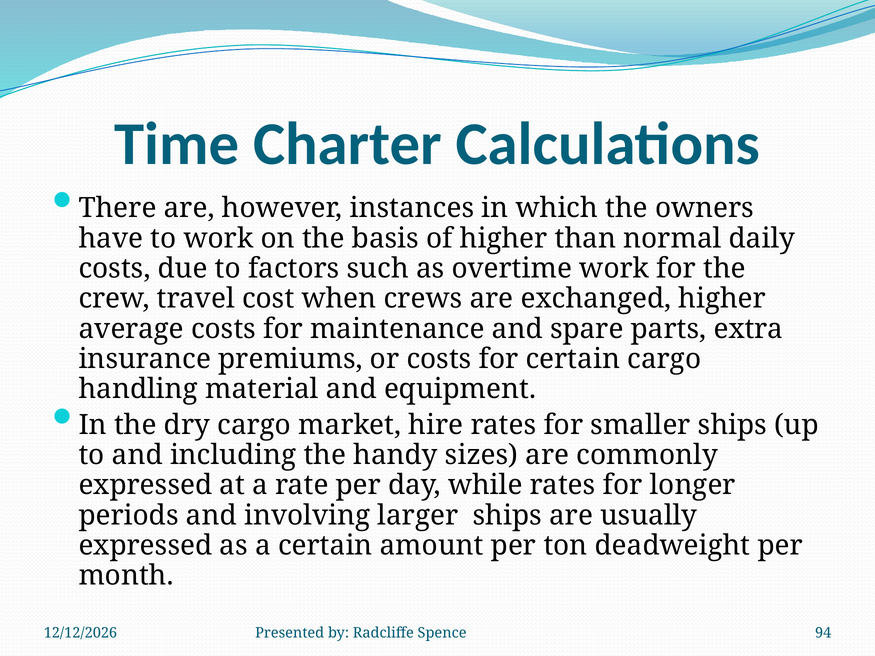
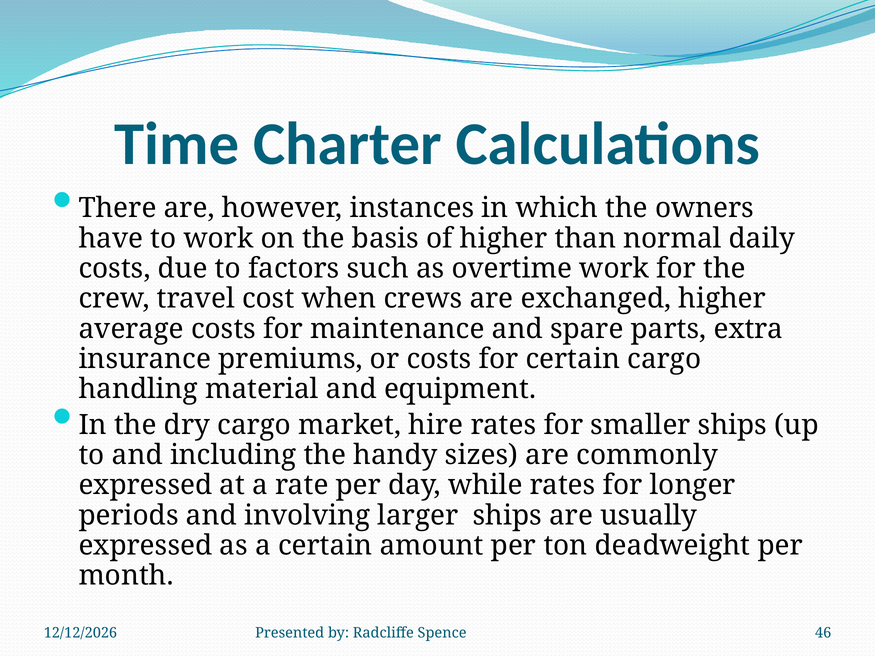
94: 94 -> 46 (823, 633)
